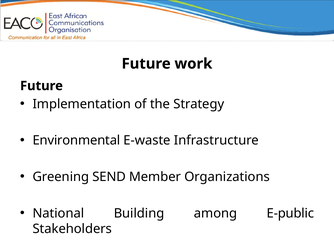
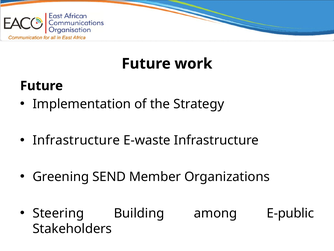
Environmental: Environmental -> Infrastructure (76, 140)
National: National -> Steering (58, 213)
